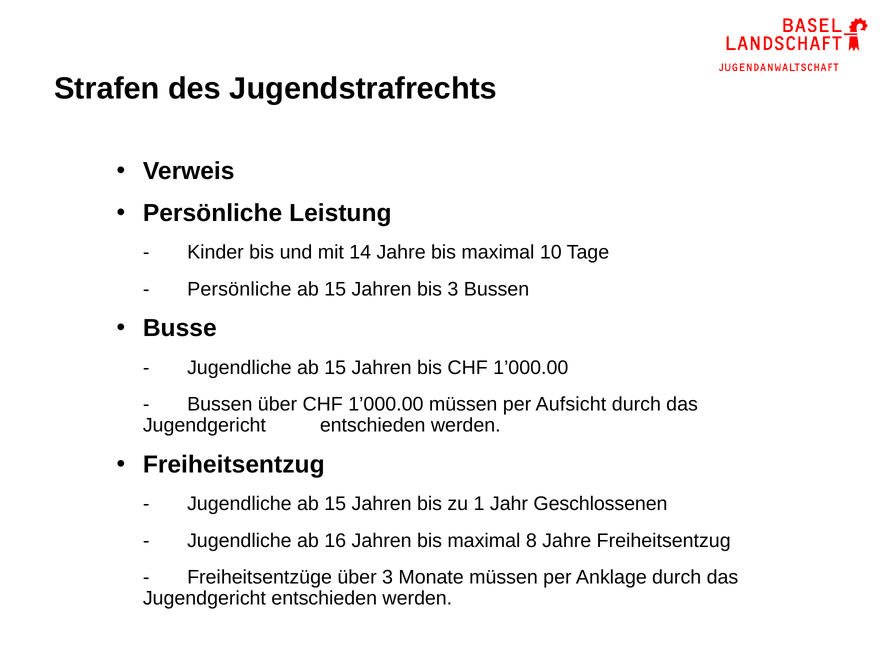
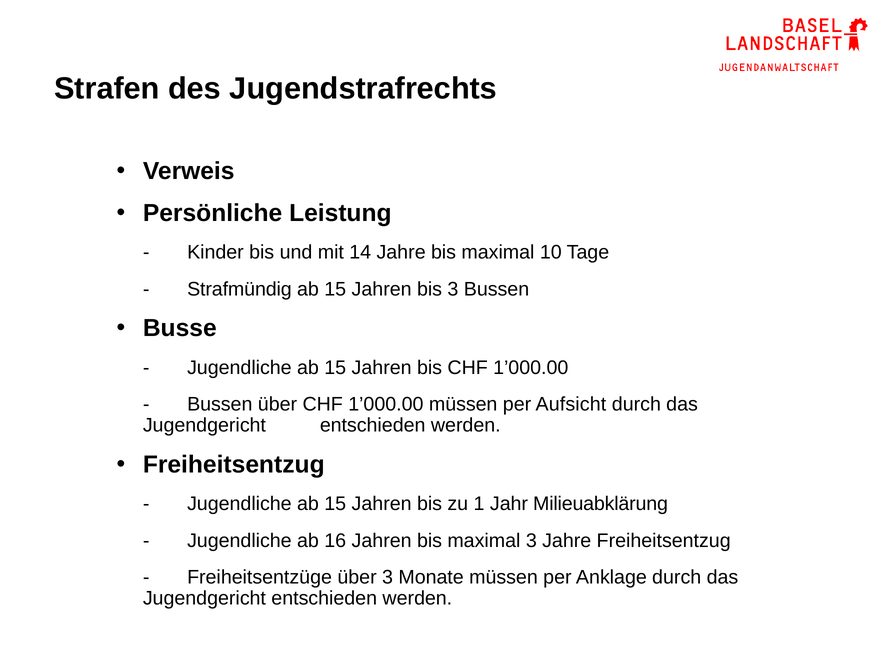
Persönliche: Persönliche -> Strafmündig (239, 289)
Geschlossenen: Geschlossenen -> Milieuabklärung (601, 504)
maximal 8: 8 -> 3 (531, 540)
